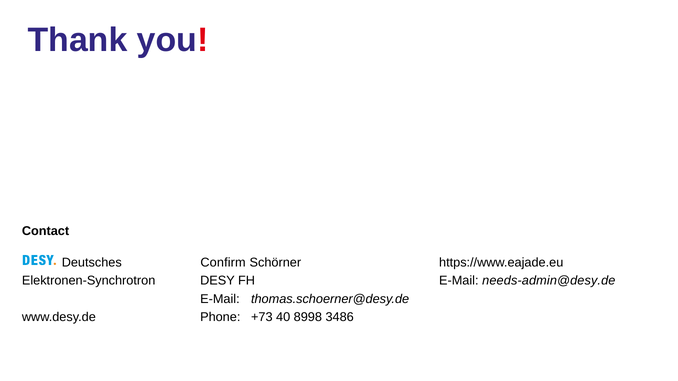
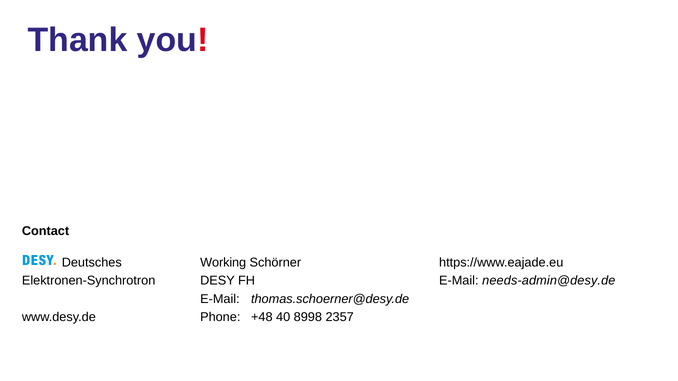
Confirm: Confirm -> Working (223, 263)
+73: +73 -> +48 (262, 318)
3486: 3486 -> 2357 (340, 318)
